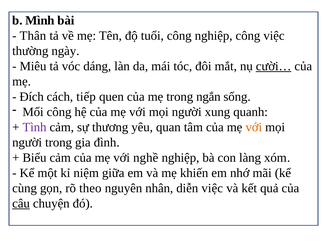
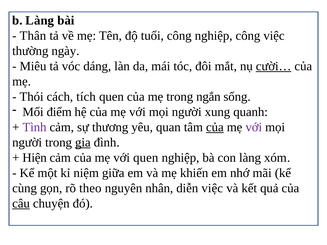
b Mình: Mình -> Làng (40, 20)
Đích: Đích -> Thói (32, 97)
tiếp: tiếp -> tích (86, 97)
Mối công: công -> điểm (59, 112)
của underline: none -> present (215, 127)
với colour: orange -> purple (254, 127)
gia underline: none -> present (83, 143)
Biểu: Biểu -> Hiện (35, 158)
với nghề: nghề -> quen (146, 158)
